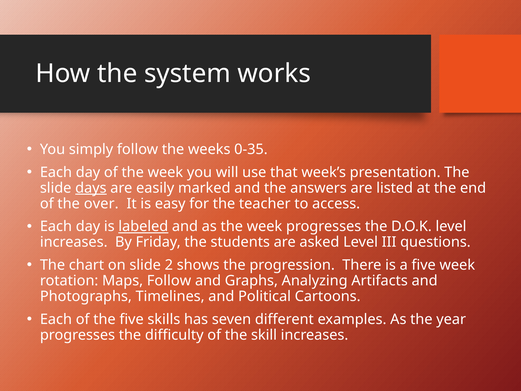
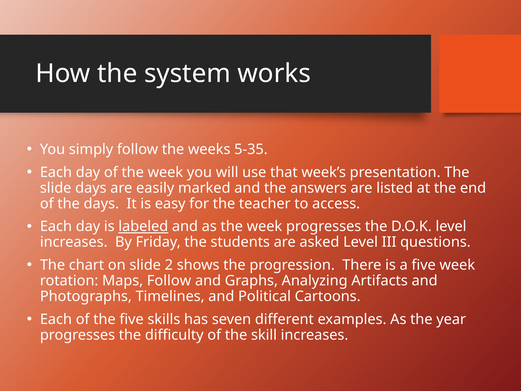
0-35: 0-35 -> 5-35 (251, 149)
days underline: present -> none (91, 188)
the over: over -> days (101, 203)
